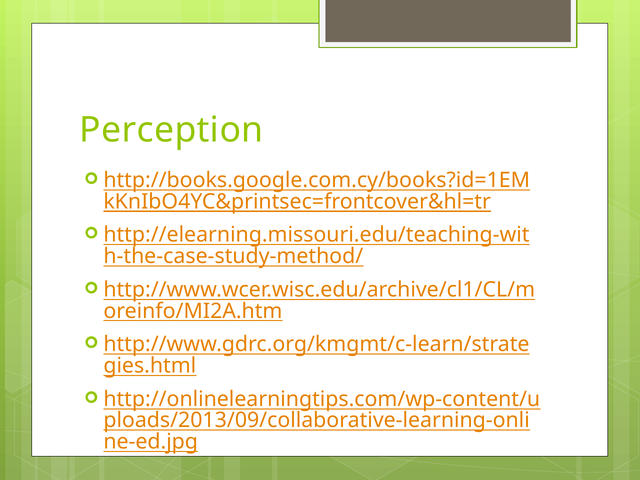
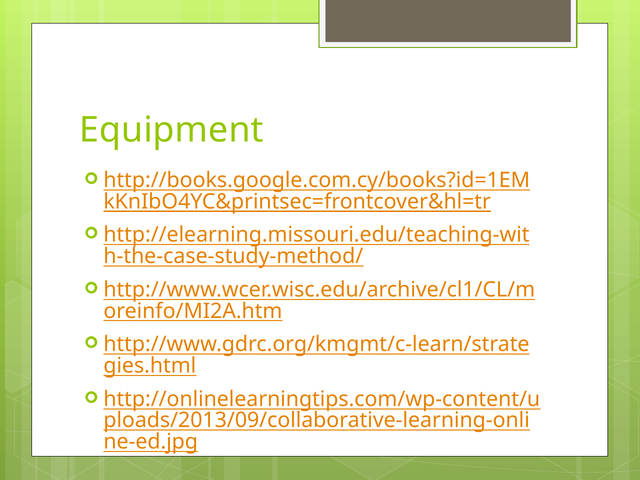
Perception: Perception -> Equipment (171, 130)
